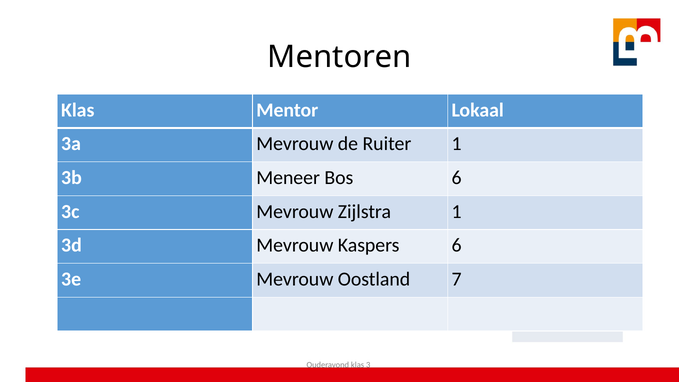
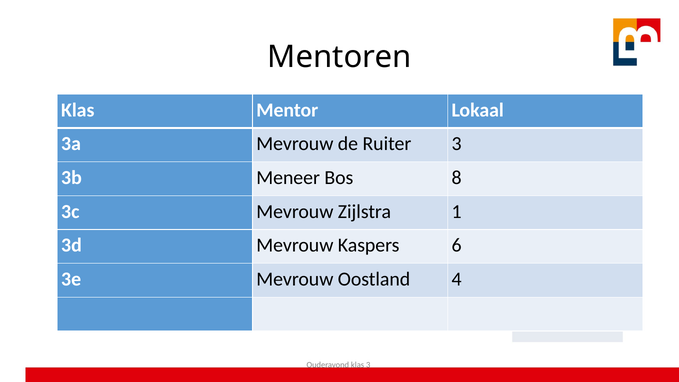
Ruiter 1: 1 -> 3 (457, 144)
Bos 6: 6 -> 8 (457, 178)
7: 7 -> 4 (457, 279)
